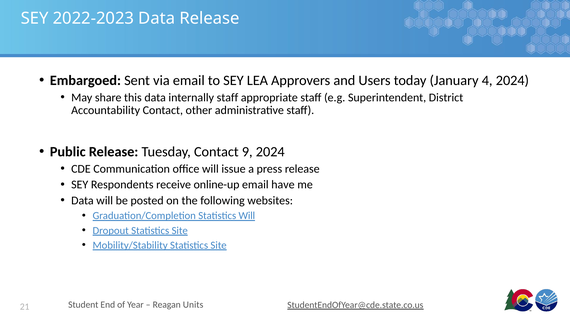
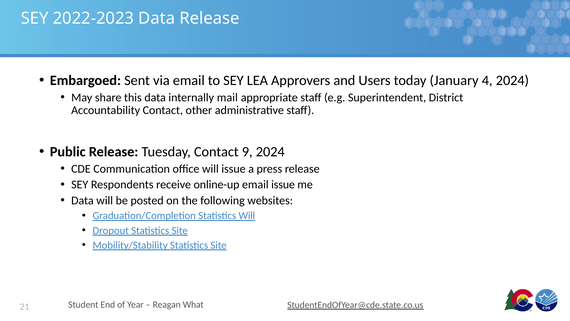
internally staff: staff -> mail (227, 97)
email have: have -> issue (283, 184)
Units: Units -> What (193, 304)
